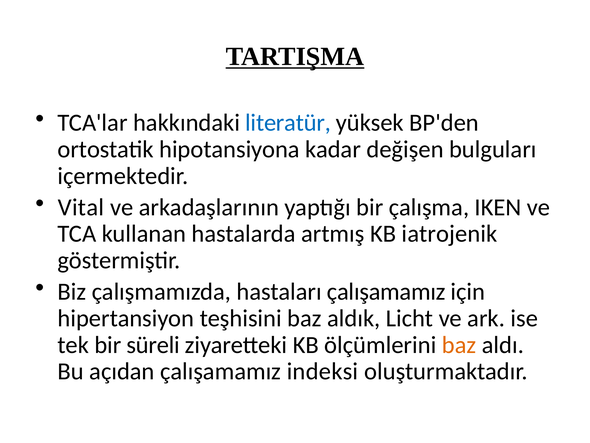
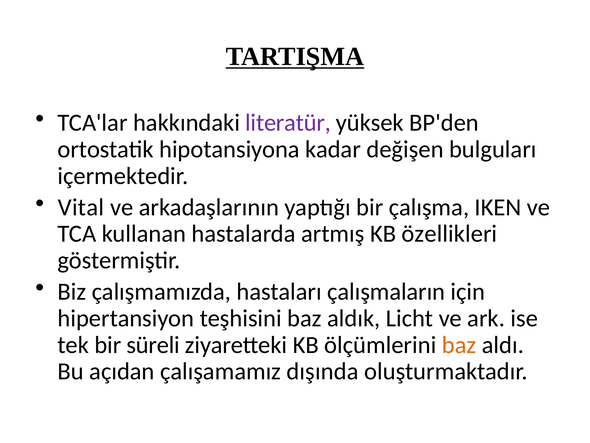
literatür colour: blue -> purple (288, 123)
iatrojenik: iatrojenik -> özellikleri (449, 234)
hastaları çalışamamız: çalışamamız -> çalışmaların (386, 291)
indeksi: indeksi -> dışında (323, 371)
